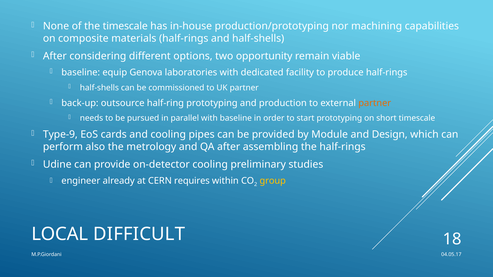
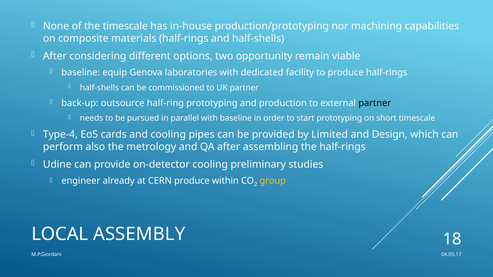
partner colour: orange -> black (375, 103)
Type-9: Type-9 -> Type-4 (60, 135)
Module: Module -> Limited (330, 135)
CERN requires: requires -> produce (192, 181)
DIFFICULT: DIFFICULT -> ASSEMBLY (139, 234)
